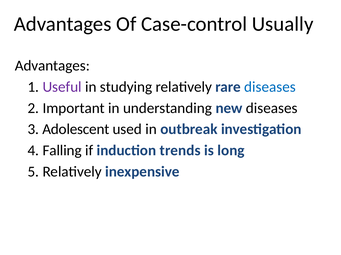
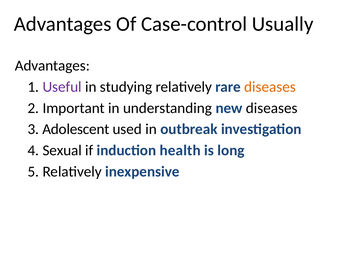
diseases colour: blue -> orange (270, 87)
Falling: Falling -> Sexual (62, 151)
trends: trends -> health (180, 151)
